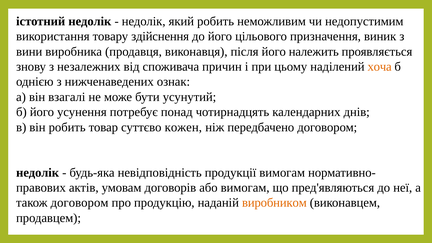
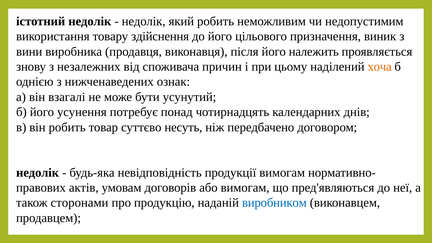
кожен: кожен -> несуть (183, 127)
також договором: договором -> сторонами (79, 203)
виробником colour: orange -> blue (274, 203)
